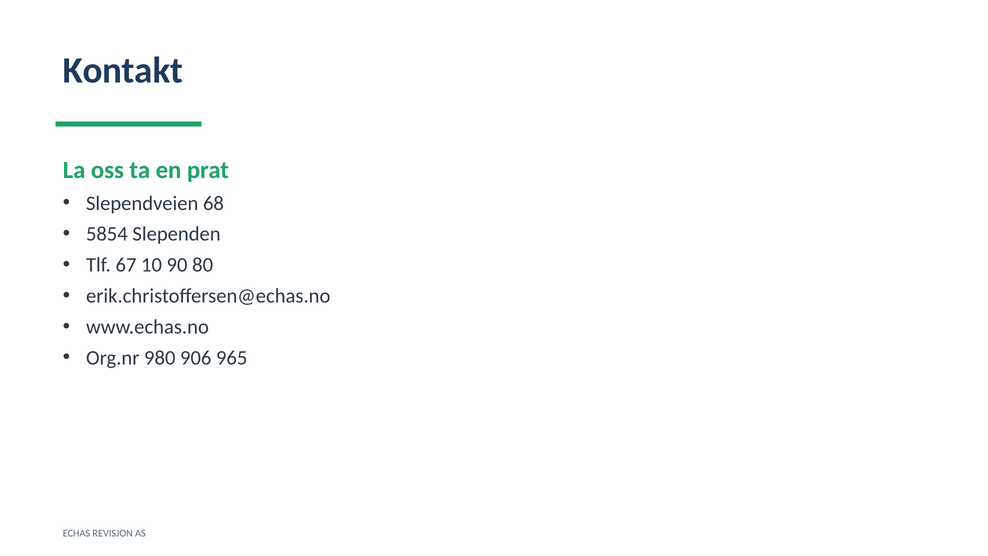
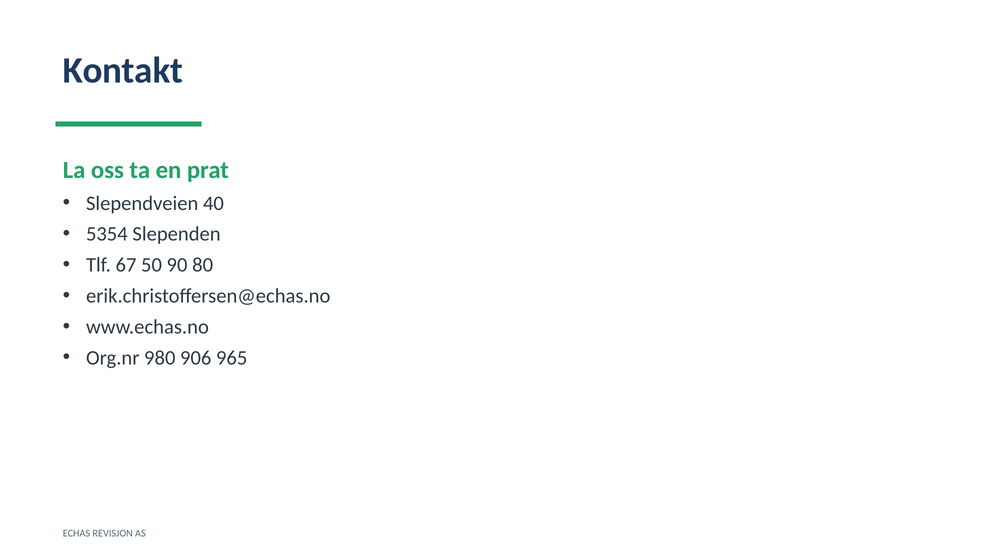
68: 68 -> 40 (213, 203)
5854: 5854 -> 5354 (107, 234)
10: 10 -> 50 (152, 265)
